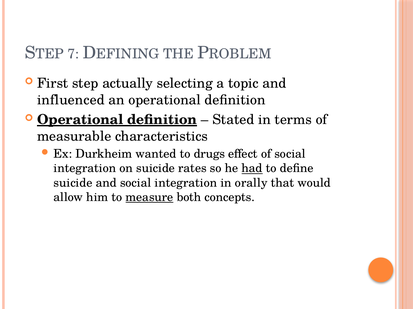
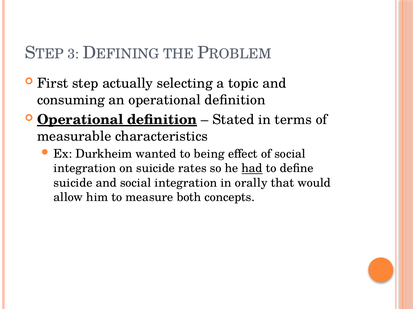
7: 7 -> 3 (73, 54)
influenced: influenced -> consuming (71, 100)
drugs: drugs -> being (209, 154)
measure underline: present -> none (149, 198)
